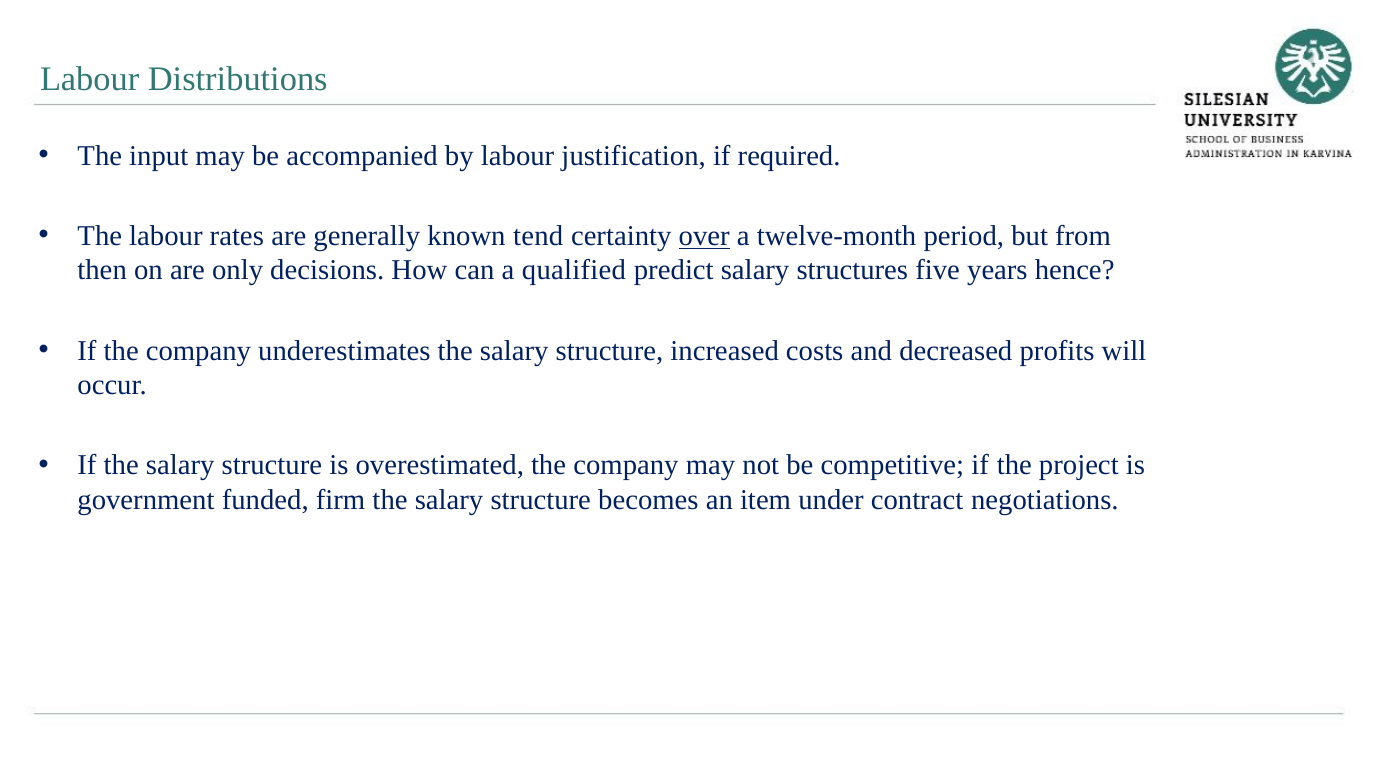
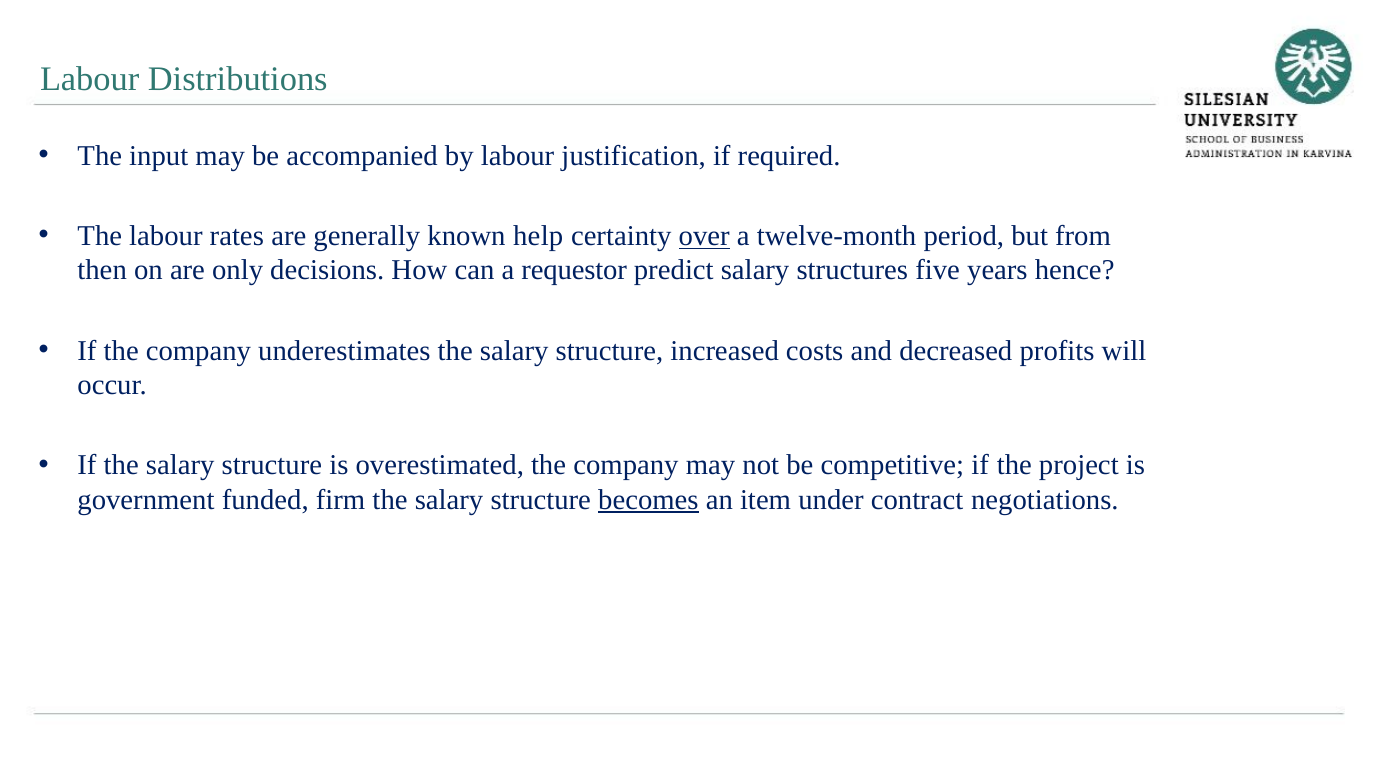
tend: tend -> help (538, 236)
qualified: qualified -> requestor (574, 271)
becomes underline: none -> present (648, 500)
